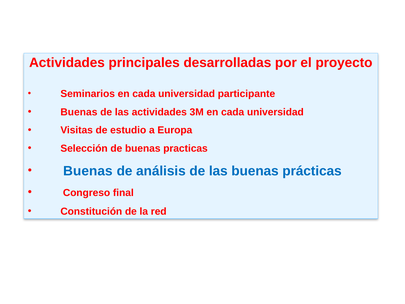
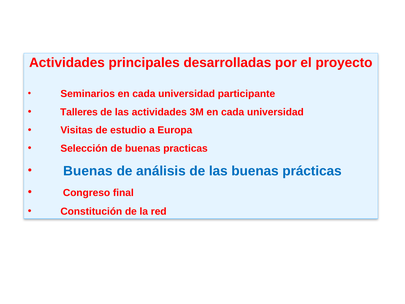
Buenas: Buenas -> Talleres (79, 112)
